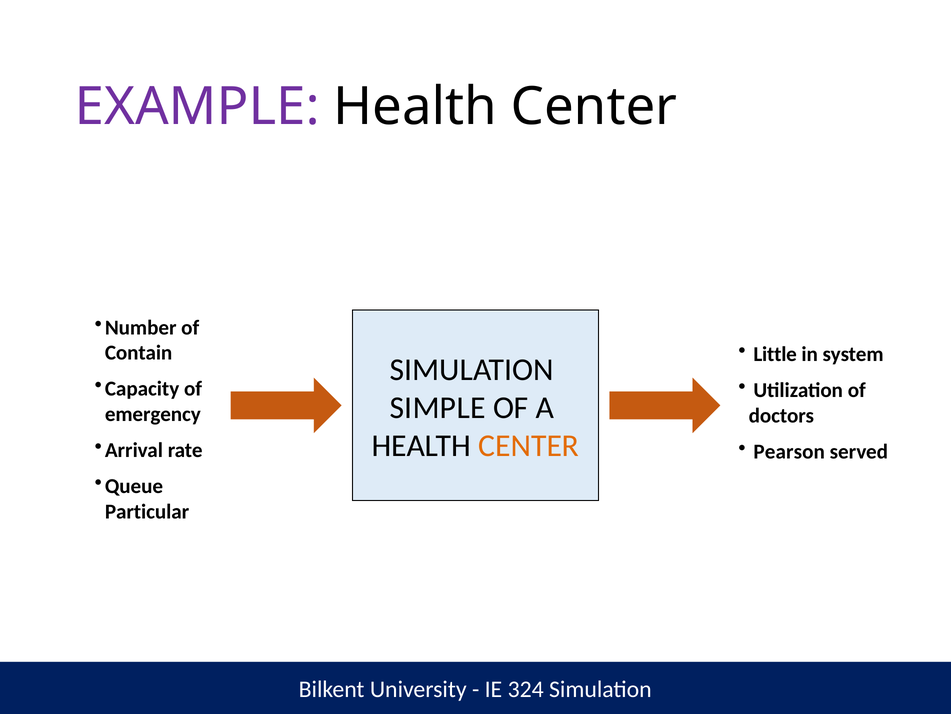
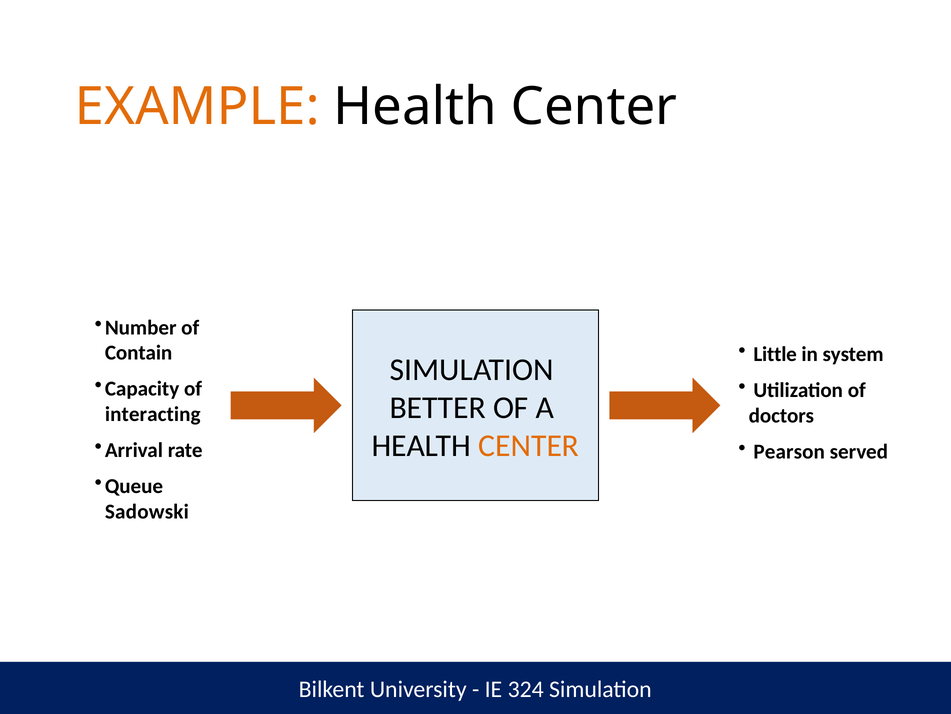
EXAMPLE colour: purple -> orange (197, 107)
SIMPLE: SIMPLE -> BETTER (438, 407)
emergency: emergency -> interacting (153, 414)
Particular: Particular -> Sadowski (147, 511)
